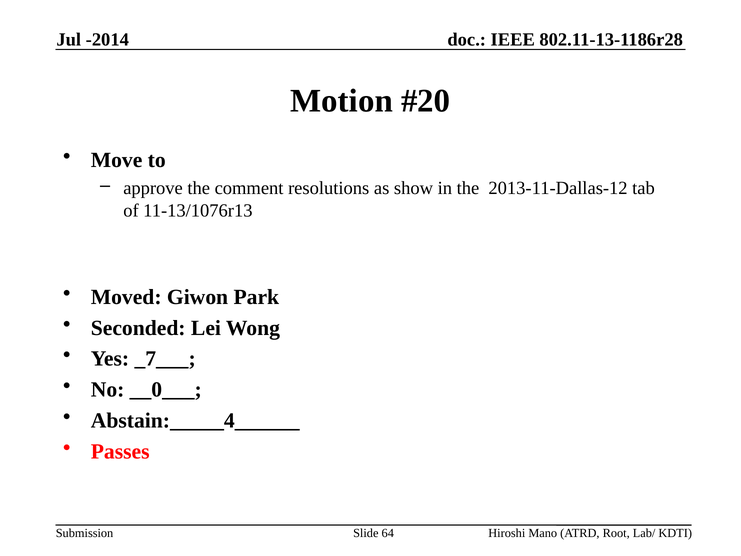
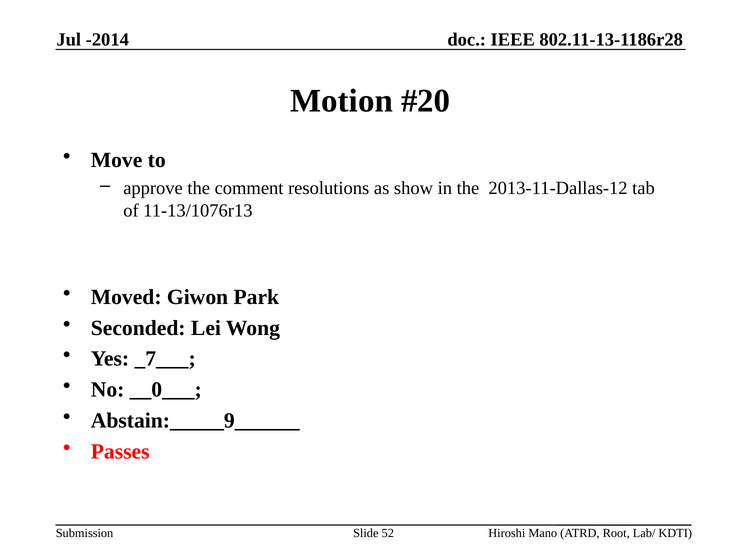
Abstain:_____4______: Abstain:_____4______ -> Abstain:_____9______ (195, 420)
64: 64 -> 52 (388, 533)
